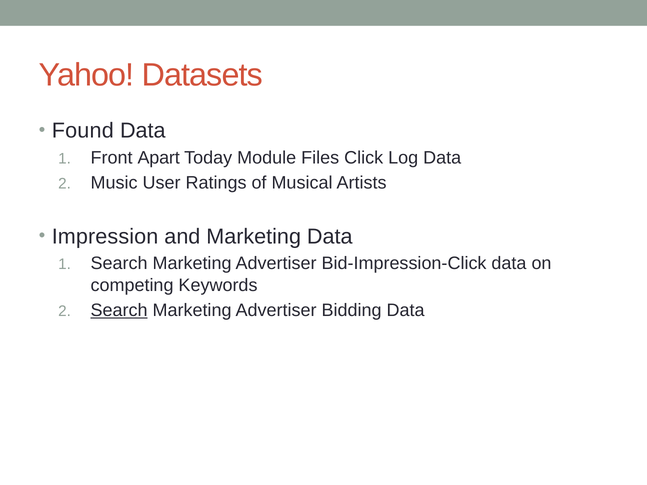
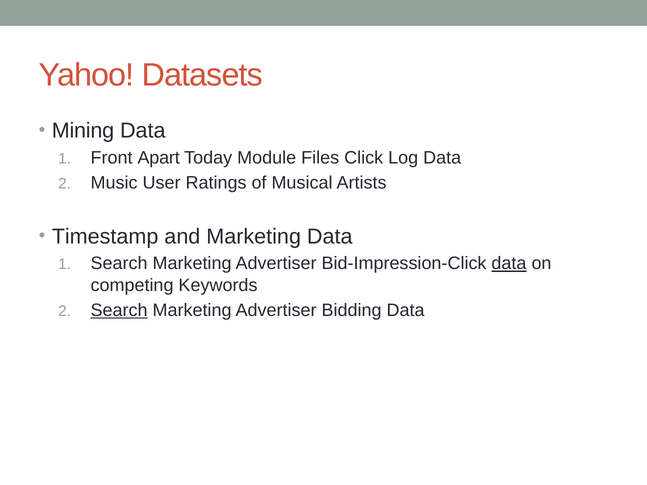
Found: Found -> Mining (83, 131)
Impression: Impression -> Timestamp (105, 237)
data underline: none -> present (509, 264)
